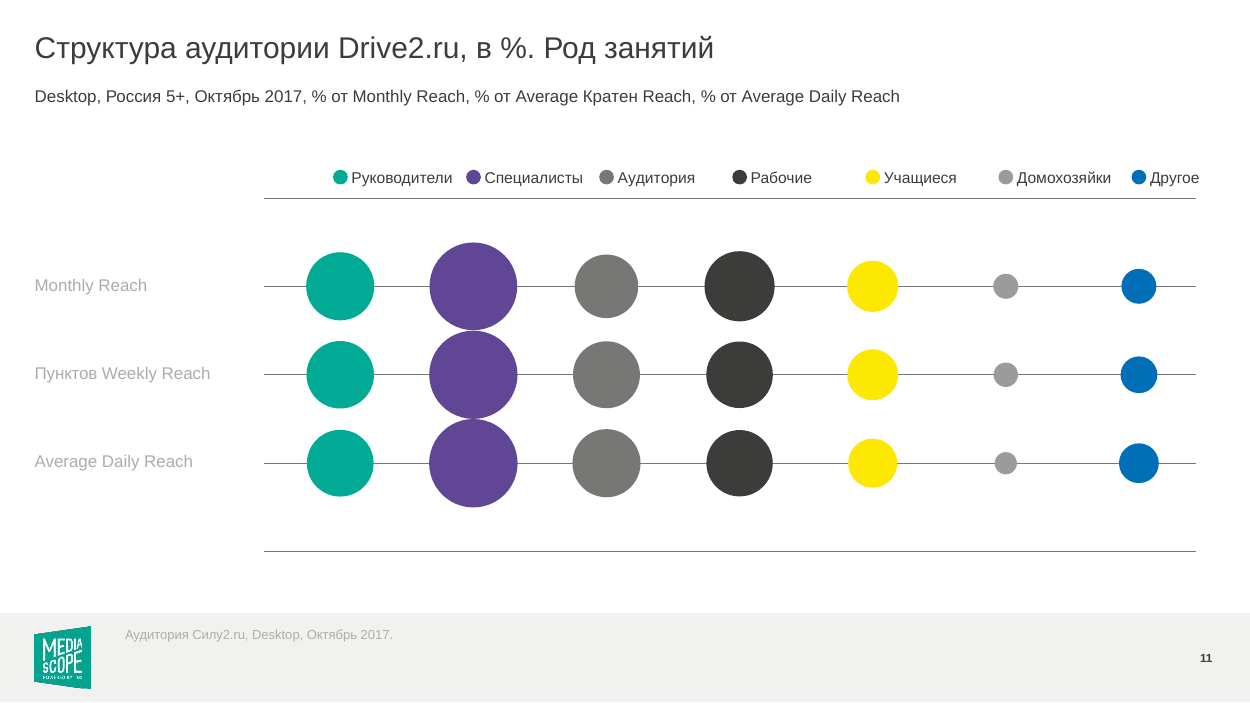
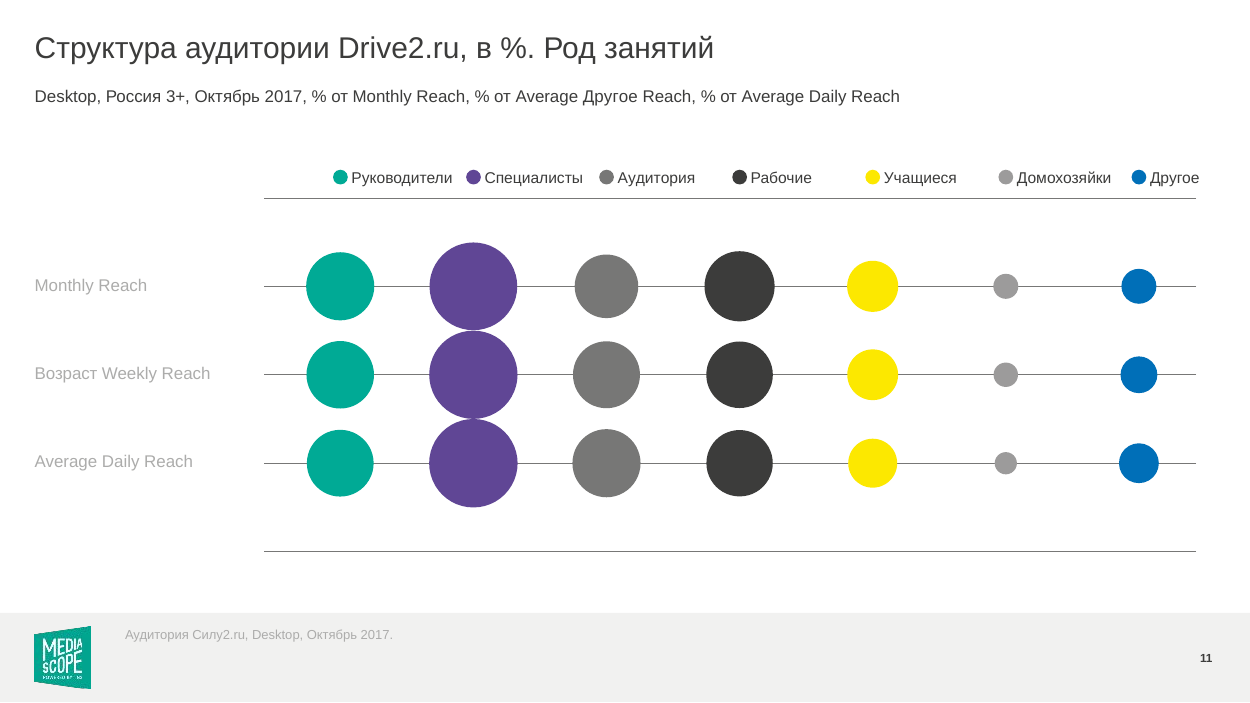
5+: 5+ -> 3+ (178, 97)
Average Кратен: Кратен -> Другое (610, 97)
Пунктов: Пунктов -> Возраст (66, 374)
